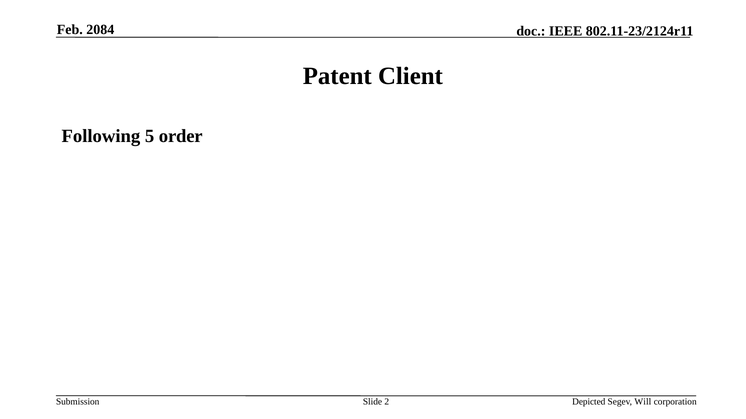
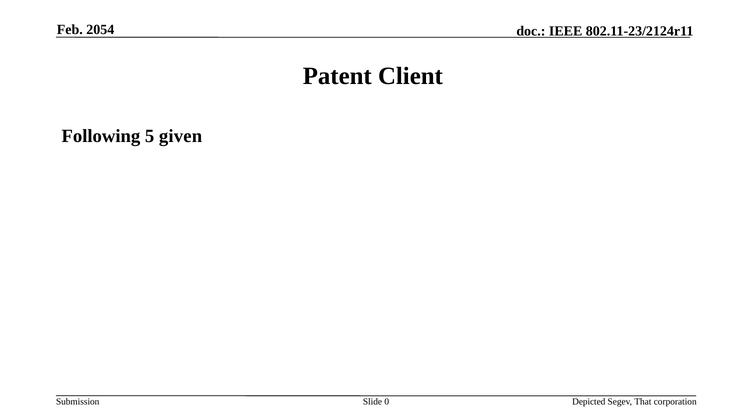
2084: 2084 -> 2054 (100, 30)
order: order -> given (181, 137)
2: 2 -> 0 (387, 402)
Will: Will -> That (643, 402)
